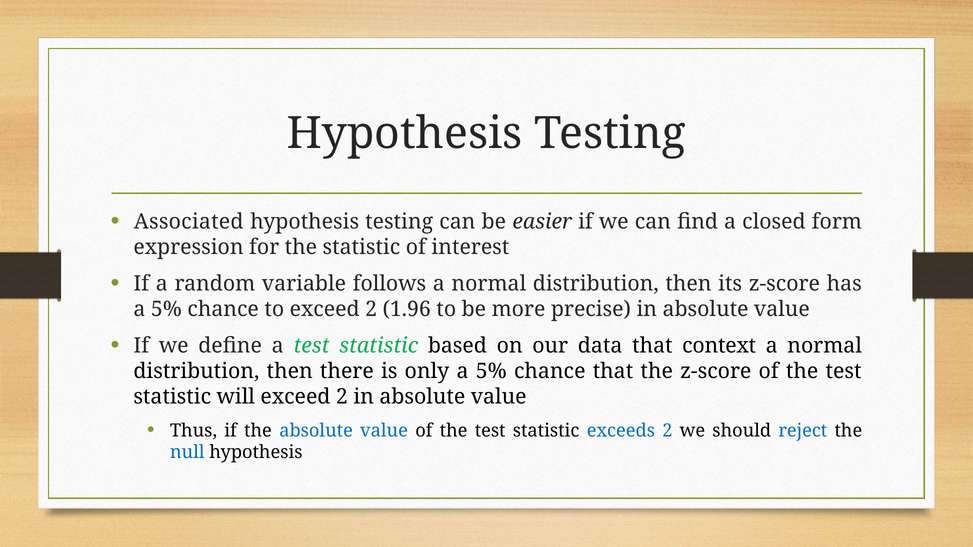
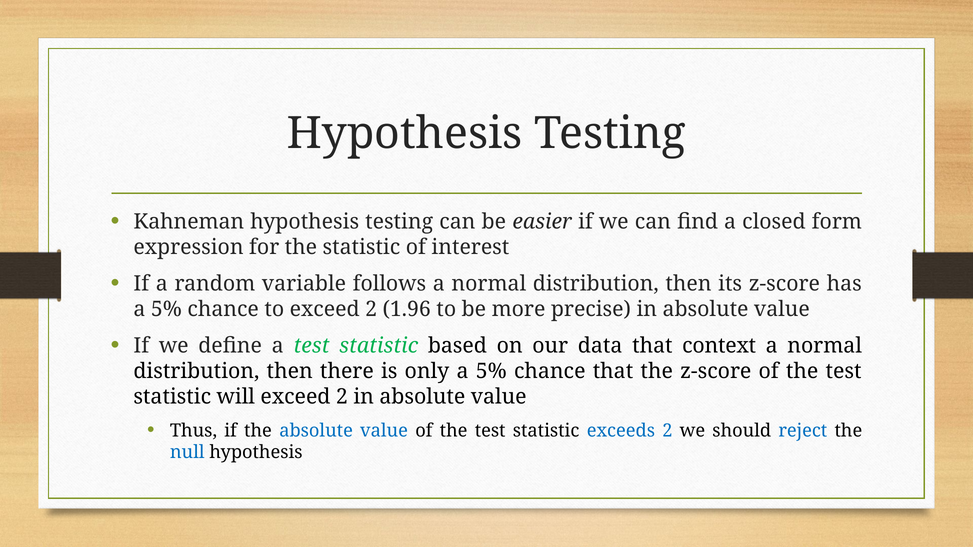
Associated: Associated -> Kahneman (189, 222)
